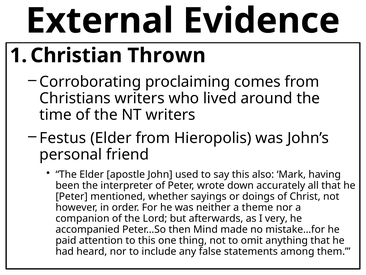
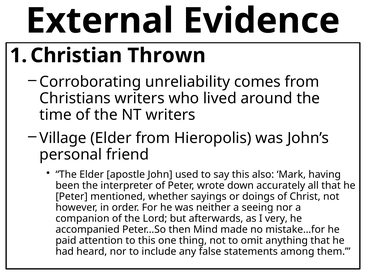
proclaiming: proclaiming -> unreliability (188, 82)
Festus: Festus -> Village (63, 138)
theme: theme -> seeing (258, 207)
